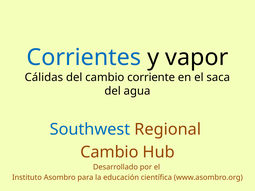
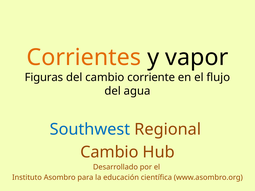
Corrientes colour: blue -> orange (84, 57)
Cálidas: Cálidas -> Figuras (44, 77)
saca: saca -> flujo (218, 77)
